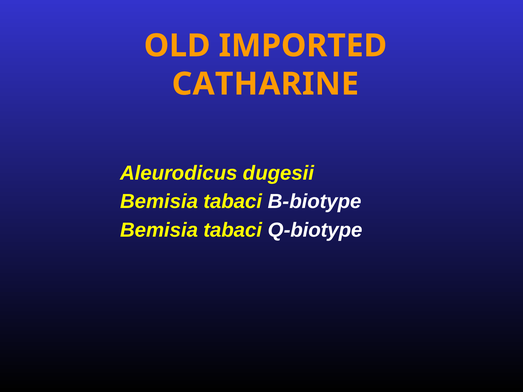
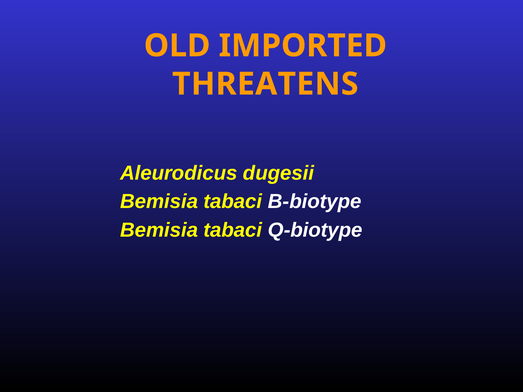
CATHARINE: CATHARINE -> THREATENS (265, 84)
